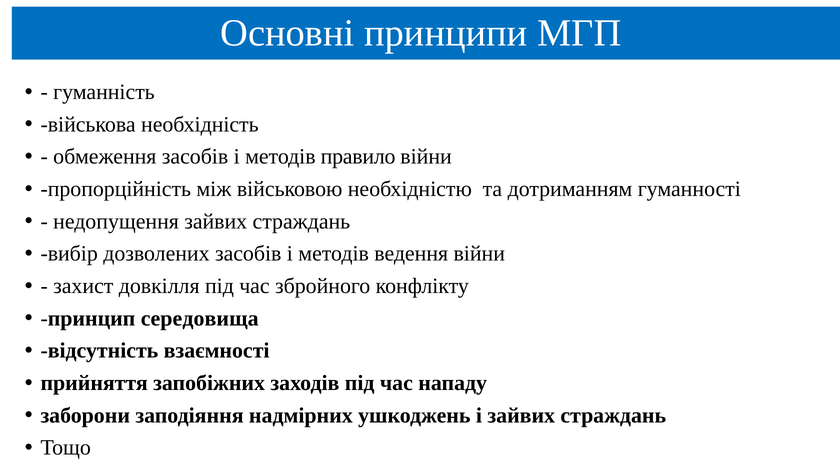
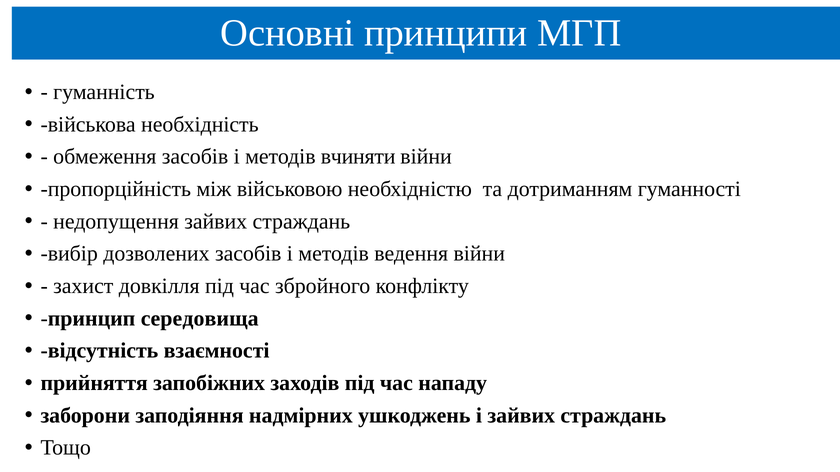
правило: правило -> вчиняти (358, 157)
